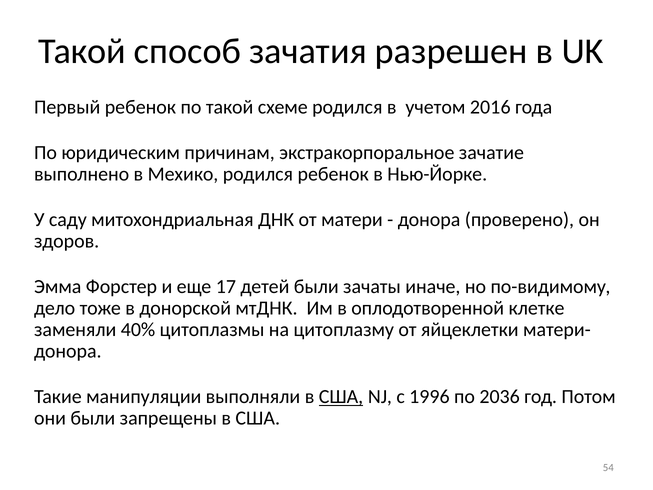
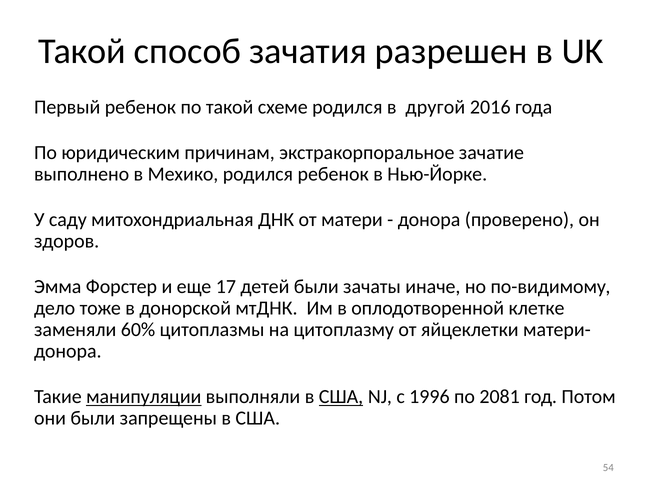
учетом: учетом -> другой (435, 107)
40%: 40% -> 60% (138, 330)
манипуляции underline: none -> present (144, 397)
2036: 2036 -> 2081 (500, 397)
